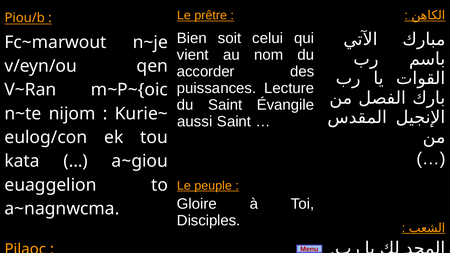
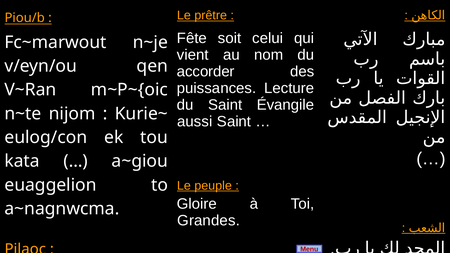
Bien: Bien -> Fête (192, 38)
Disciples: Disciples -> Grandes (209, 221)
